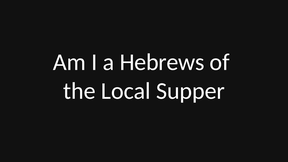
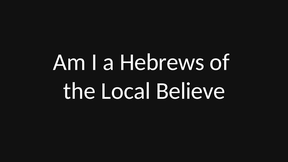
Supper: Supper -> Believe (191, 91)
